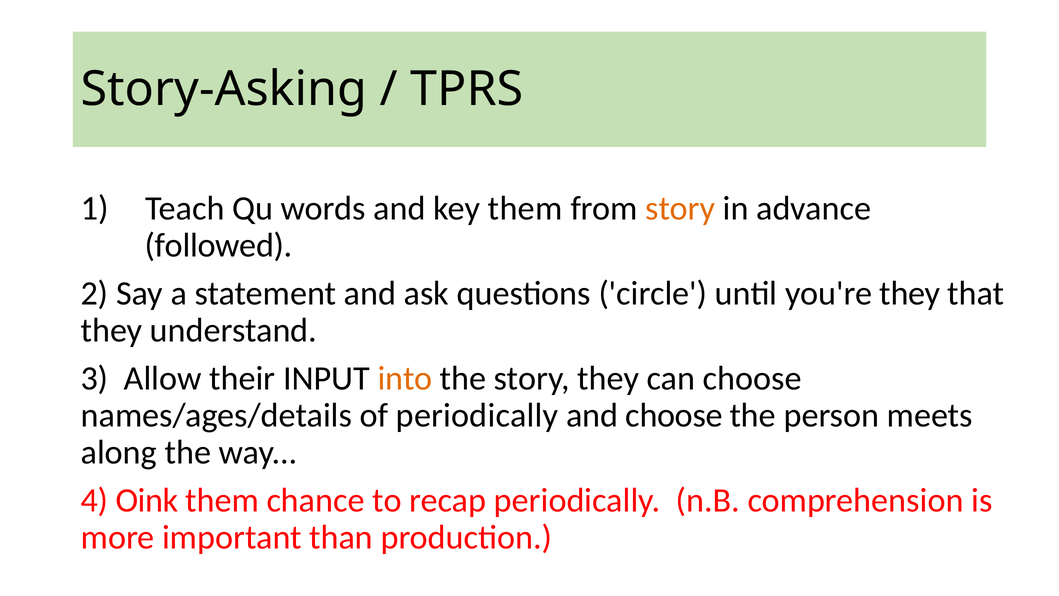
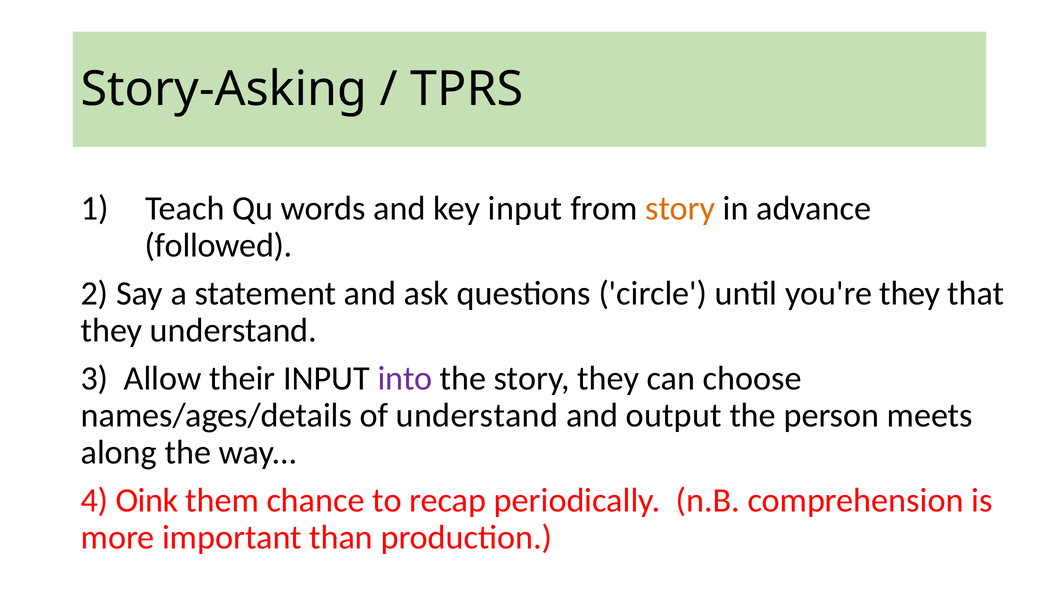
key them: them -> input (525, 208)
into colour: orange -> purple (405, 378)
of periodically: periodically -> understand (477, 415)
and choose: choose -> output (674, 415)
